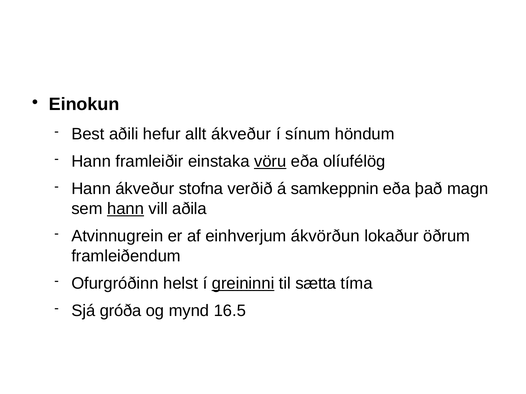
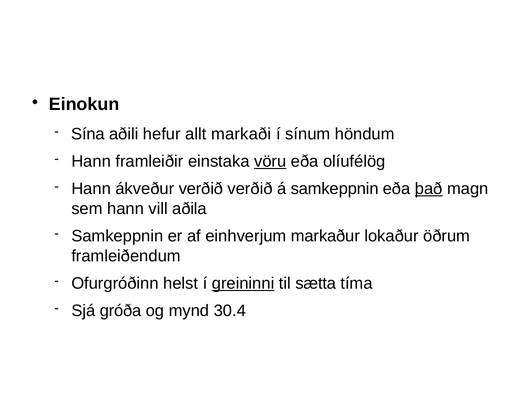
Best: Best -> Sína (88, 134)
allt ákveður: ákveður -> markaði (241, 134)
ákveður stofna: stofna -> verðið (201, 189)
það underline: none -> present (429, 189)
hann underline: present -> none (126, 209)
Atvinnugrein: Atvinnugrein -> Samkeppnin (117, 236)
ákvörðun: ákvörðun -> markaður (325, 236)
16.5: 16.5 -> 30.4 (230, 311)
